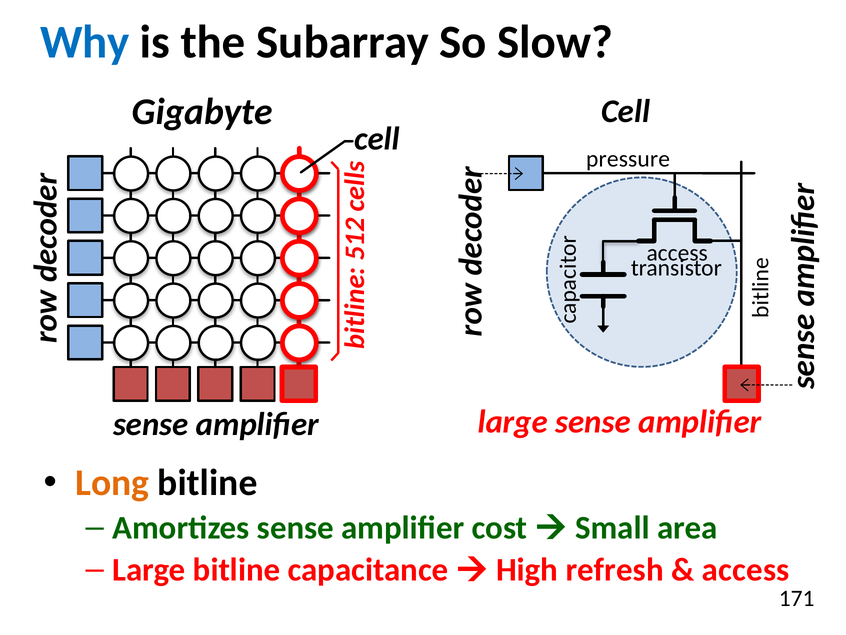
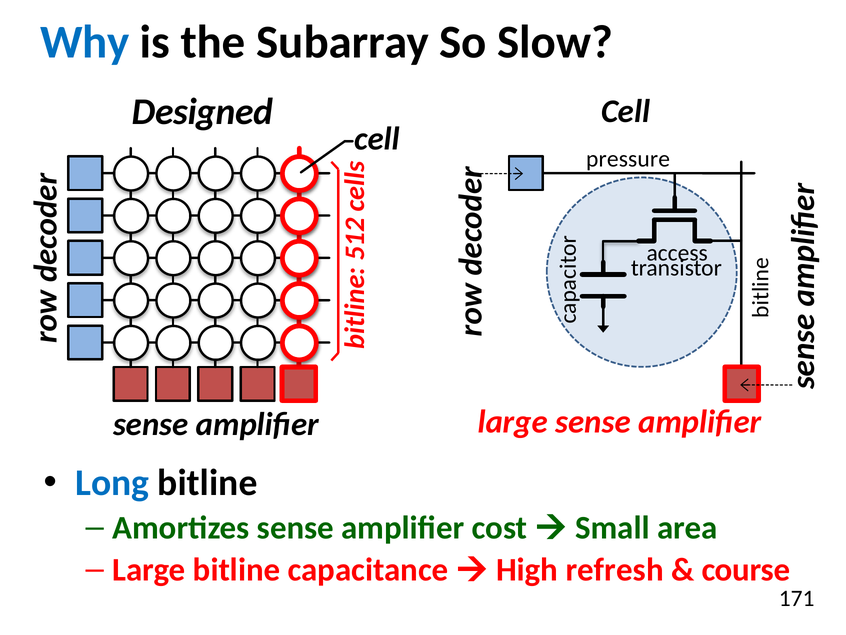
Gigabyte: Gigabyte -> Designed (202, 112)
Long colour: orange -> blue (112, 483)
access: access -> course (746, 569)
